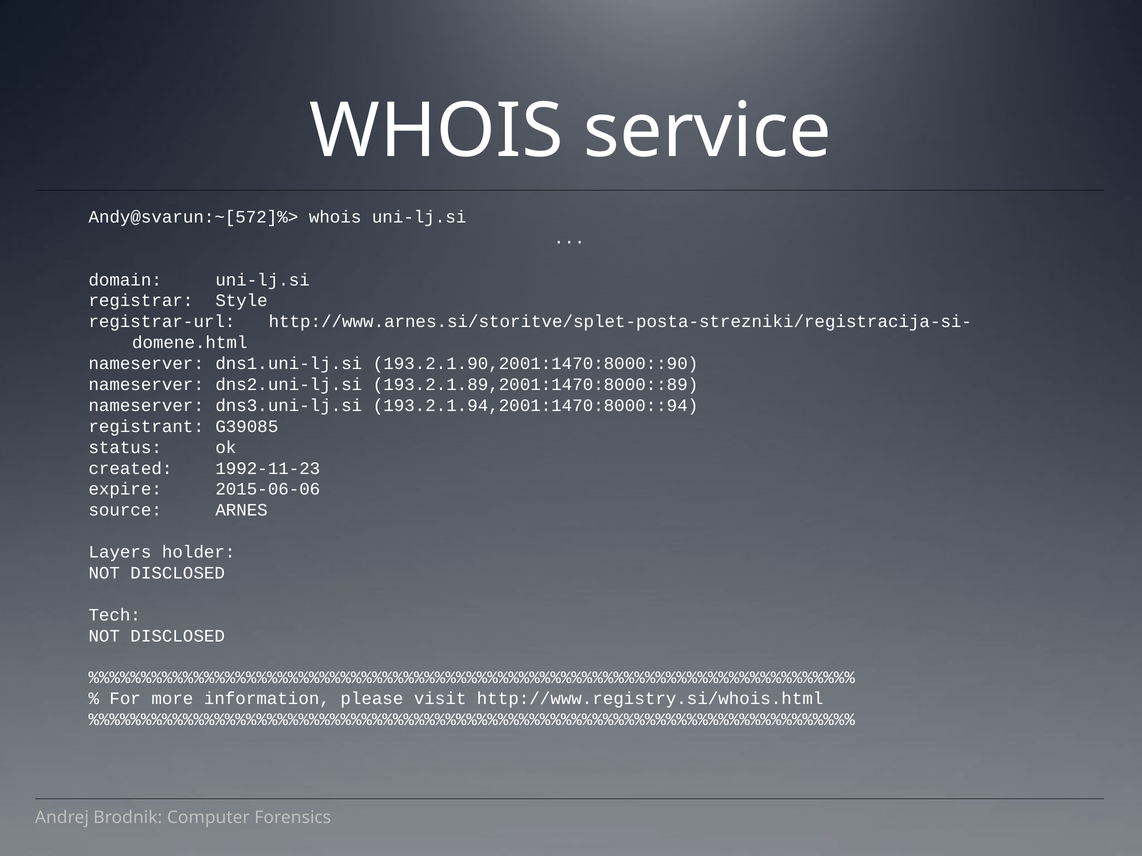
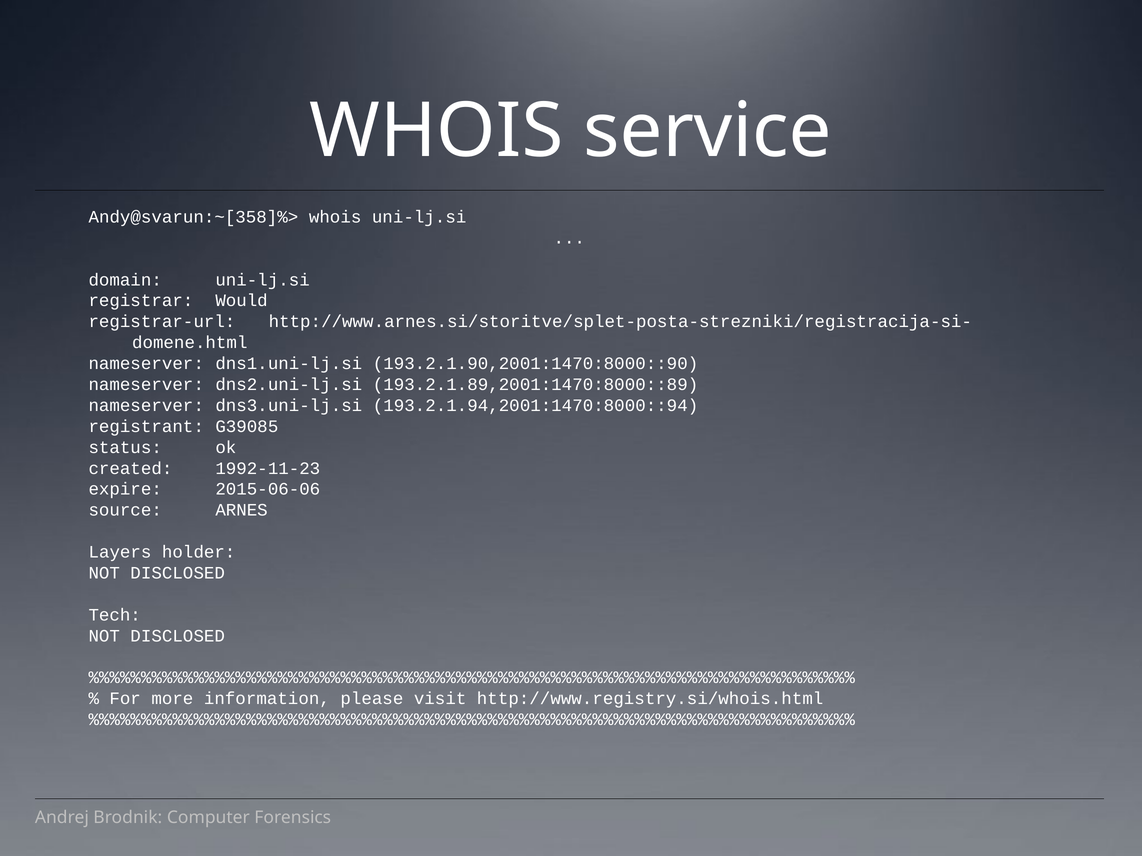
Andy@svarun:~[572]%>: Andy@svarun:~[572]%> -> Andy@svarun:~[358]%> (193, 217)
Style: Style -> Would (242, 301)
